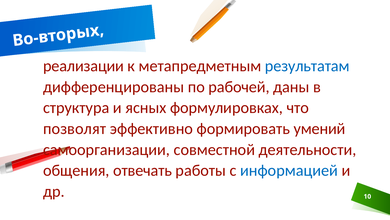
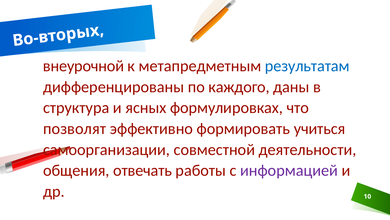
реализации: реализации -> внеурочной (84, 66)
рабочей: рабочей -> каждого (239, 87)
умений: умений -> учиться (320, 128)
информацией colour: blue -> purple (289, 170)
